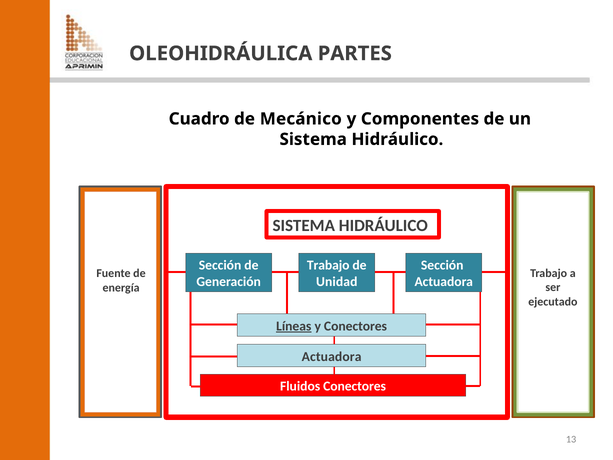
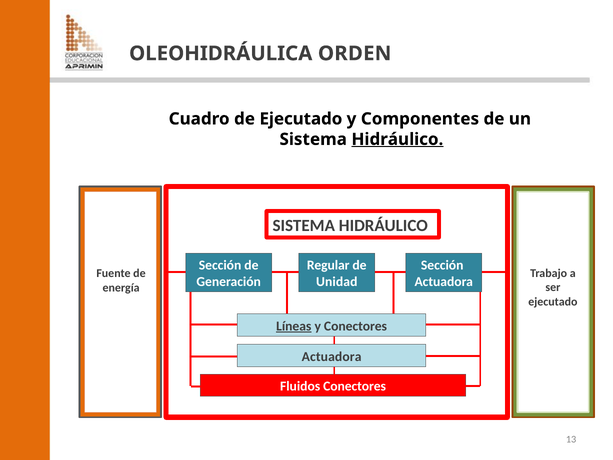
PARTES: PARTES -> ORDEN (355, 53)
de Mecánico: Mecánico -> Ejecutado (301, 119)
Hidráulico underline: none -> present (397, 139)
Trabajo: Trabajo -> Regular (328, 265)
